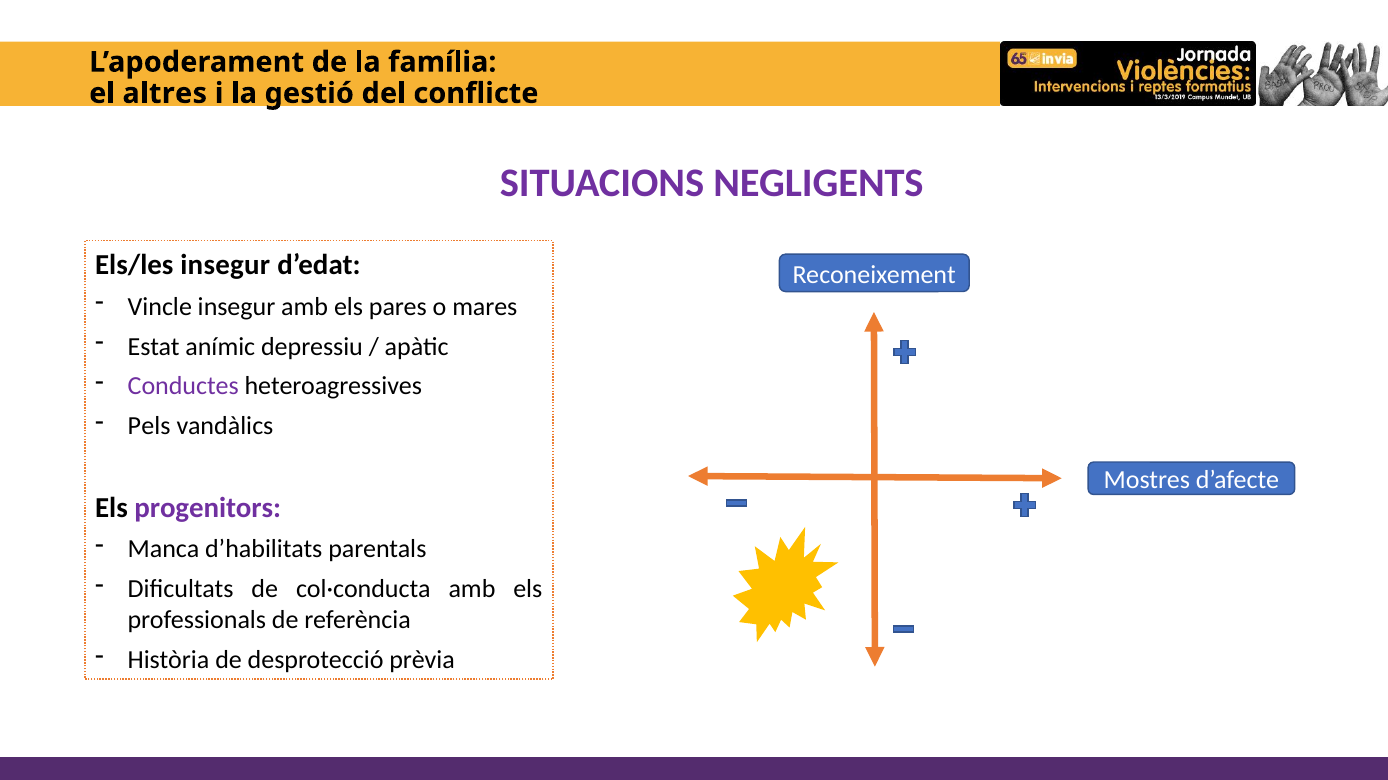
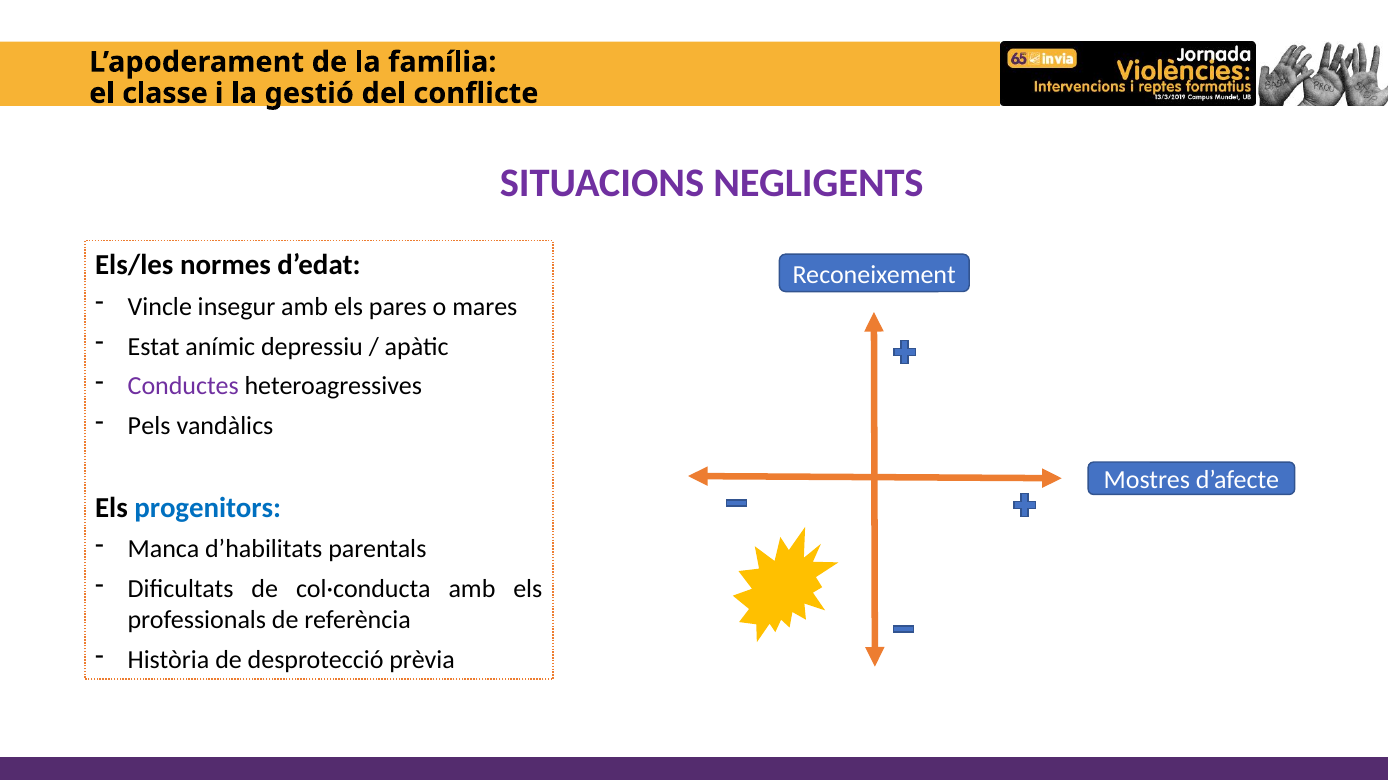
altres: altres -> classe (165, 93)
Els/les insegur: insegur -> normes (225, 265)
progenitors colour: purple -> blue (208, 508)
